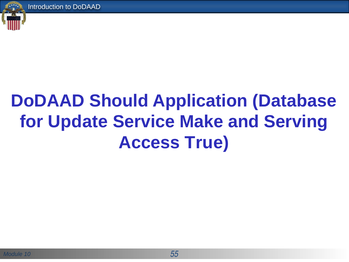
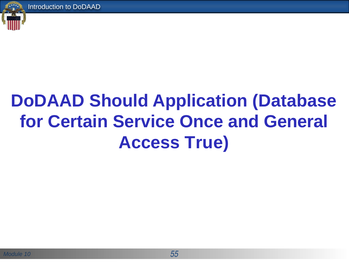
Update: Update -> Certain (78, 122)
Make: Make -> Once (201, 122)
Serving: Serving -> General (296, 122)
